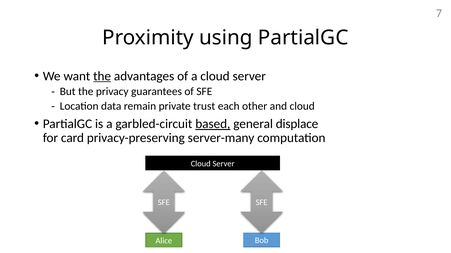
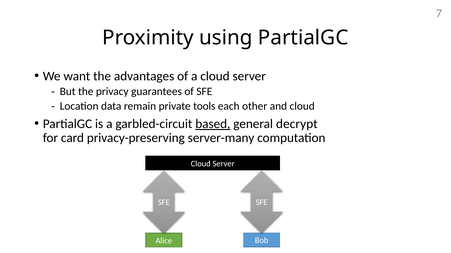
the underline: present -> none (102, 76)
trust: trust -> tools (204, 106)
displace: displace -> decrypt (297, 124)
